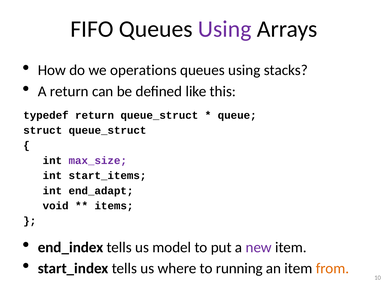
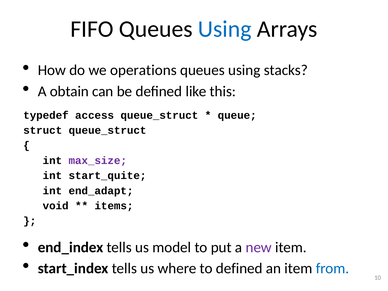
Using colour: purple -> blue (225, 29)
A return: return -> obtain (69, 91)
typedef return: return -> access (95, 115)
start_items: start_items -> start_quite (107, 176)
to running: running -> defined (239, 268)
from colour: orange -> blue (332, 268)
